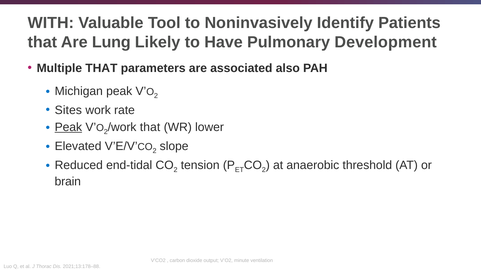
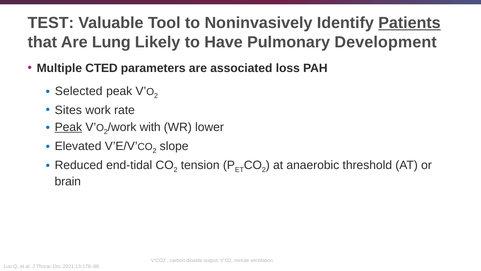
WITH: WITH -> TEST (51, 23)
Patients underline: none -> present (409, 23)
Multiple THAT: THAT -> CTED (101, 68)
also: also -> loss (288, 68)
Michigan: Michigan -> Selected (79, 91)
that: that -> with (150, 127)
